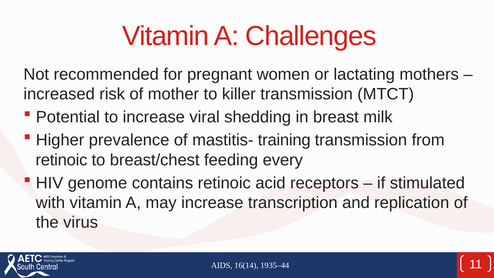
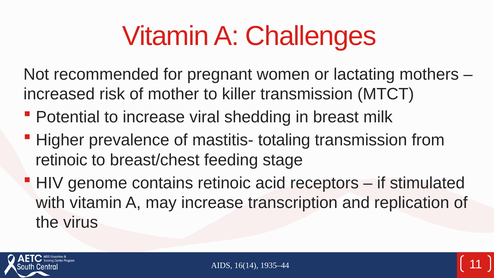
training: training -> totaling (284, 140)
every: every -> stage (283, 160)
